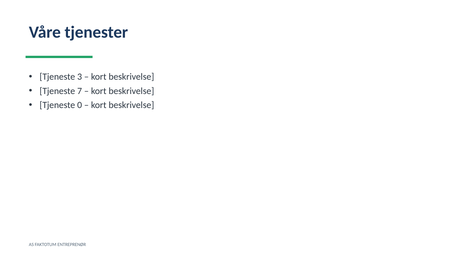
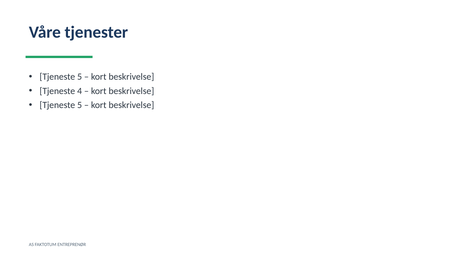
3: 3 -> 5 (80, 77)
7: 7 -> 4 (80, 91)
0: 0 -> 5 (80, 105)
